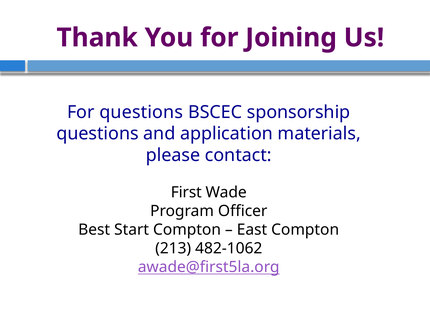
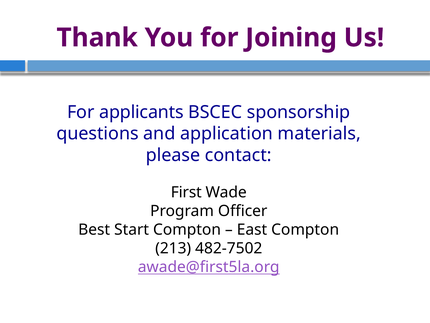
For questions: questions -> applicants (141, 112)
482-1062: 482-1062 -> 482-7502 (229, 248)
